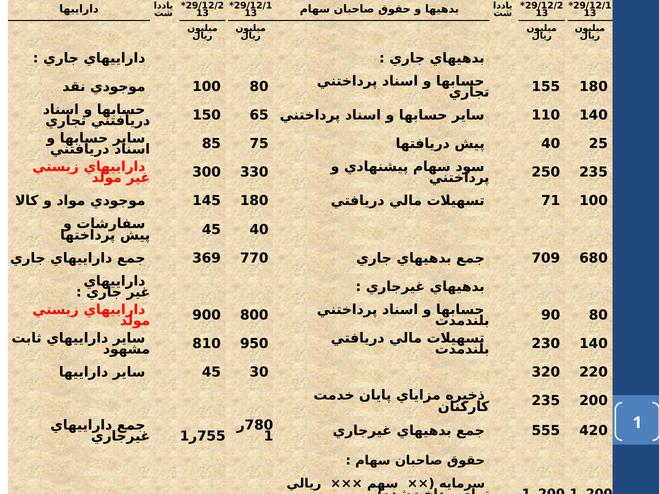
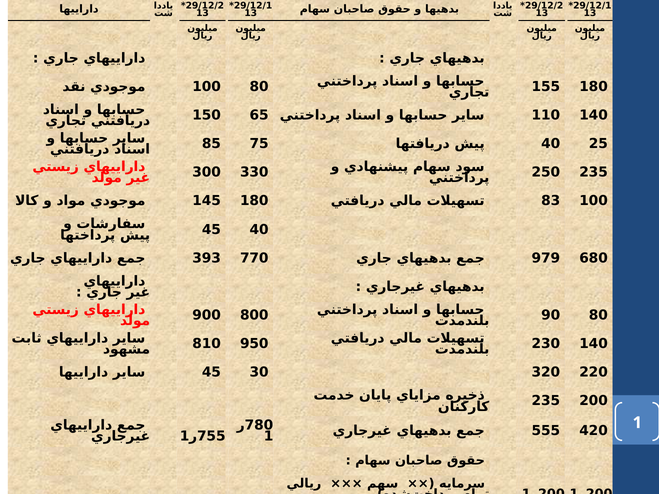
71: 71 -> 83 (551, 201)
369: 369 -> 393 (207, 258)
709: 709 -> 979 (546, 258)
